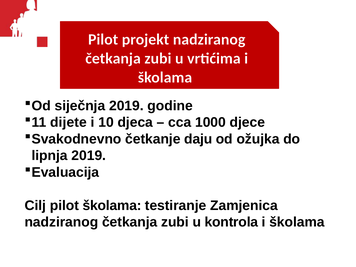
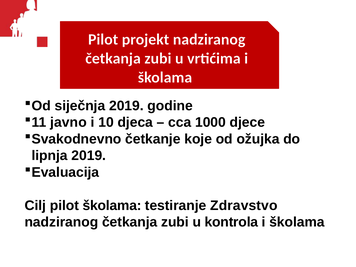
dijete: dijete -> javno (68, 122)
daju: daju -> koje (198, 139)
testiranje Zamjenica: Zamjenica -> Zdravstvo (244, 205)
